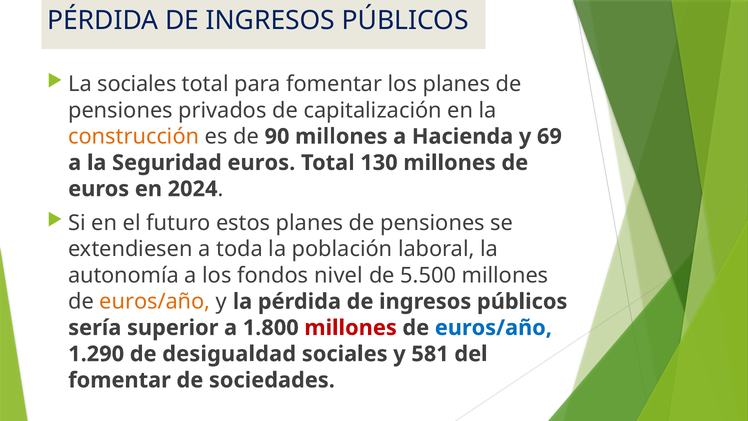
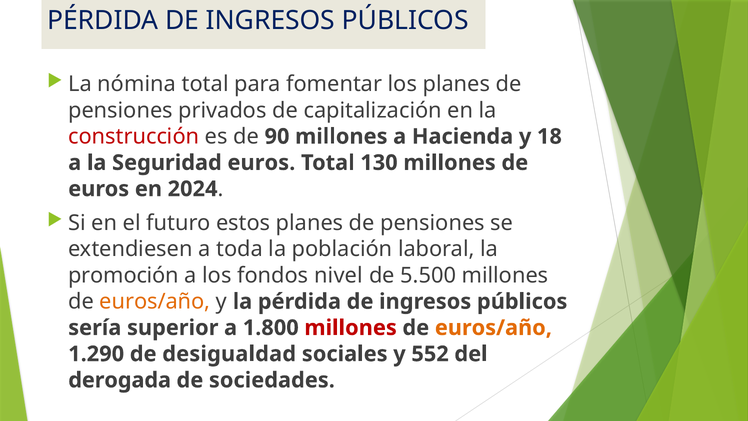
La sociales: sociales -> nómina (137, 84)
construcción colour: orange -> red (134, 136)
69: 69 -> 18 (549, 136)
autonomía: autonomía -> promoción (124, 275)
euros/año colour: blue -> orange (493, 328)
581: 581 -> 552 (430, 354)
fomentar: fomentar -> derogada (120, 380)
